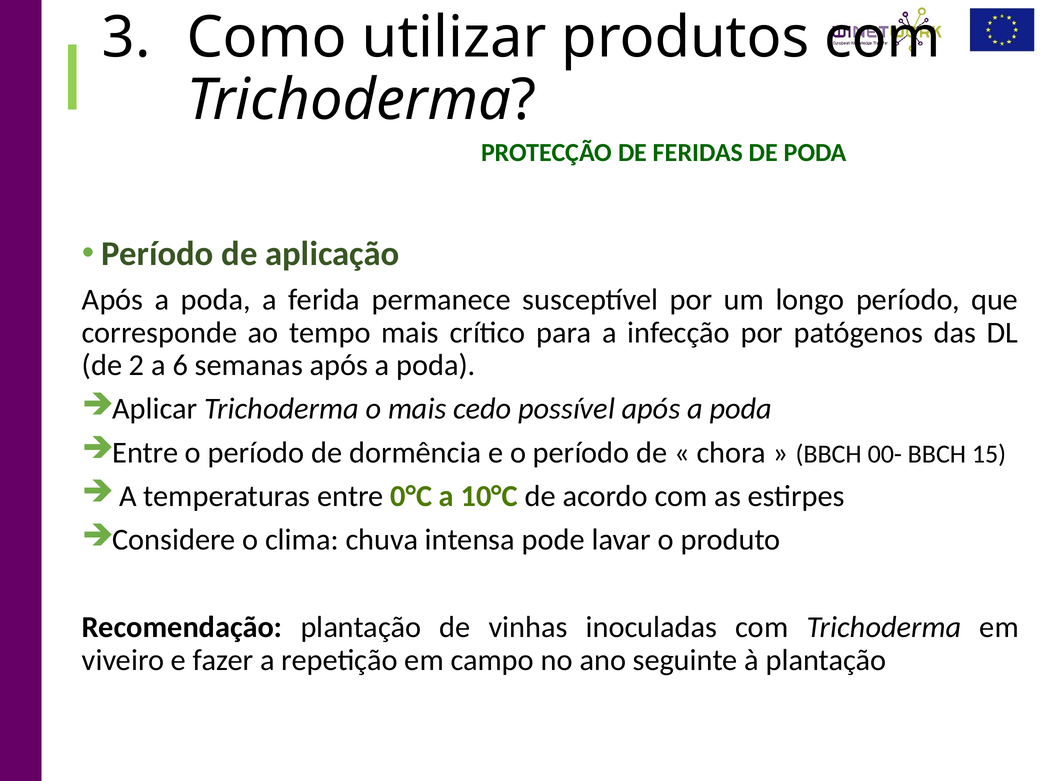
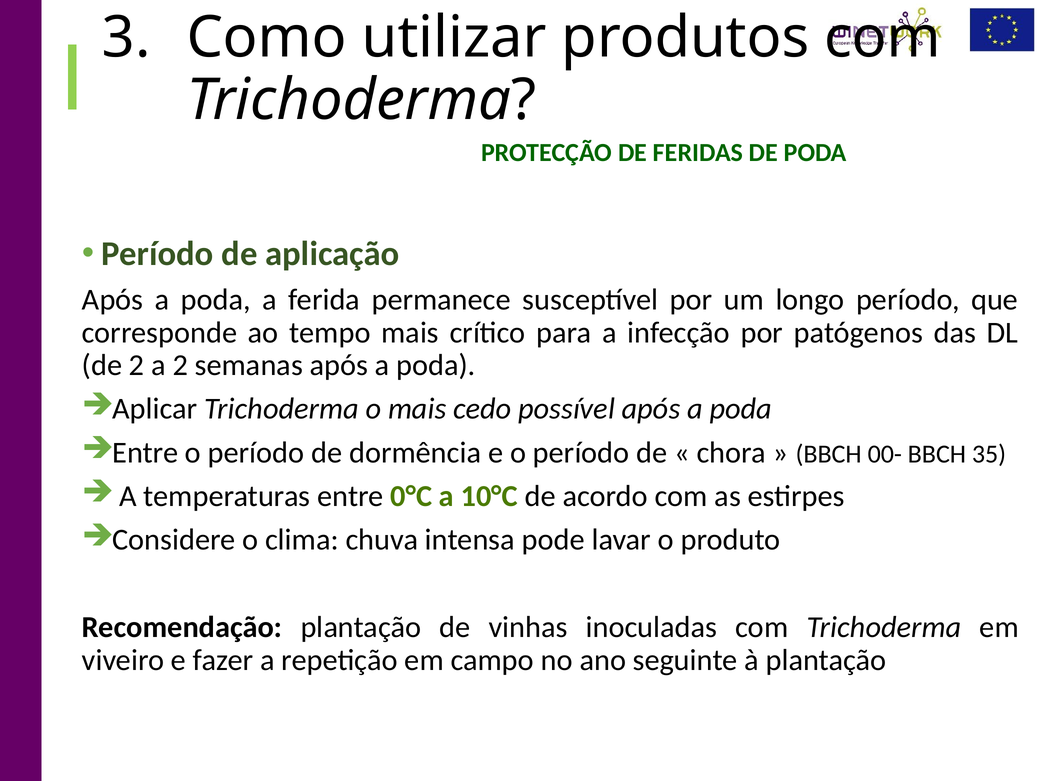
a 6: 6 -> 2 (180, 365)
15: 15 -> 35 (989, 454)
